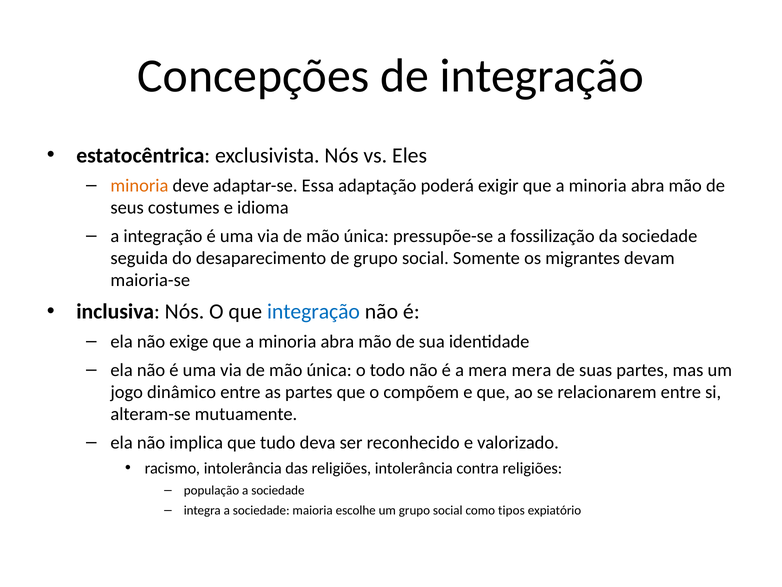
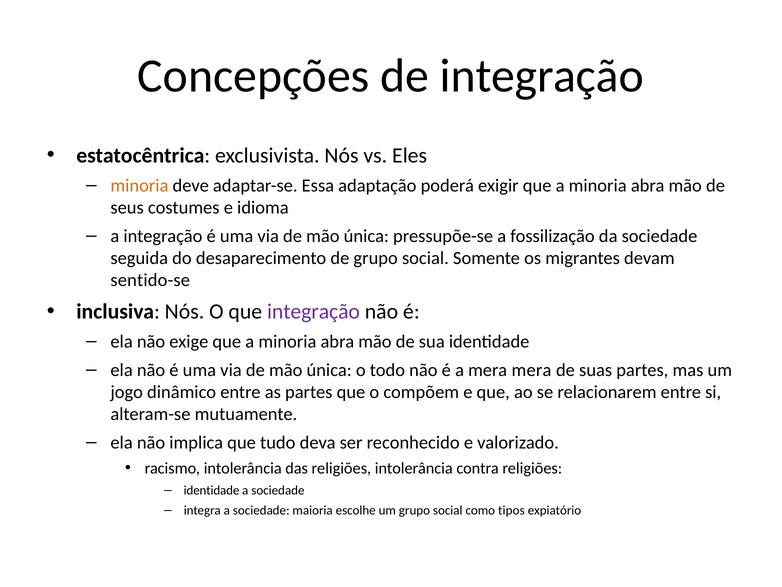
maioria-se: maioria-se -> sentido-se (150, 280)
integração colour: blue -> purple (314, 311)
população: população -> identidade (212, 490)
